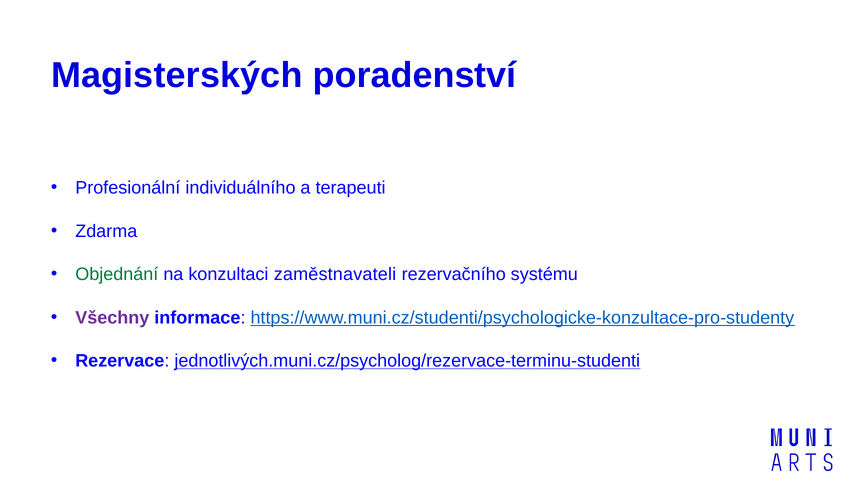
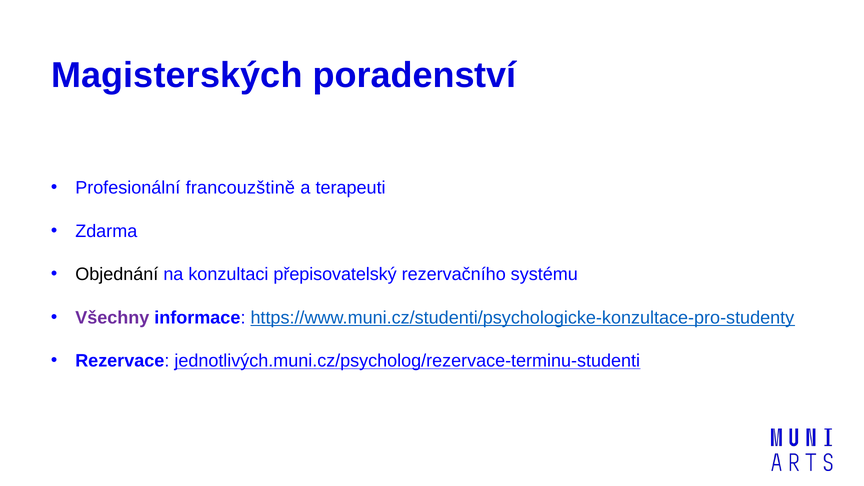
individuálního: individuálního -> francouzštině (240, 188)
Objednání colour: green -> black (117, 274)
zaměstnavateli: zaměstnavateli -> přepisovatelský (335, 274)
